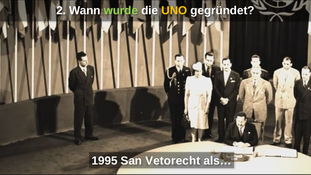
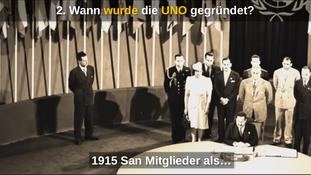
wurde colour: light green -> yellow (121, 11)
1995: 1995 -> 1915 (105, 161)
Vetorecht: Vetorecht -> Mitglieder (173, 161)
